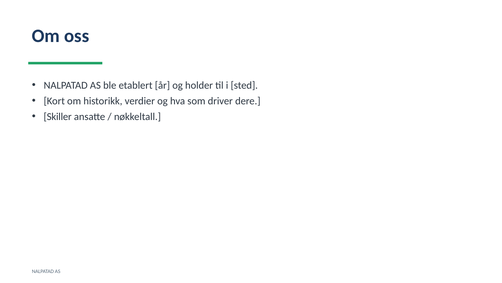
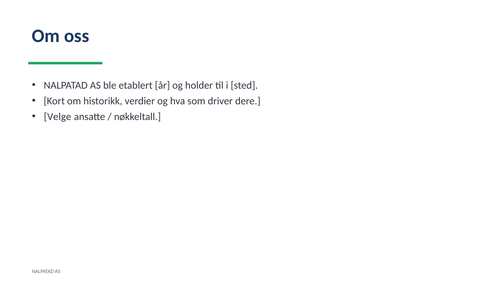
Skiller: Skiller -> Velge (58, 116)
